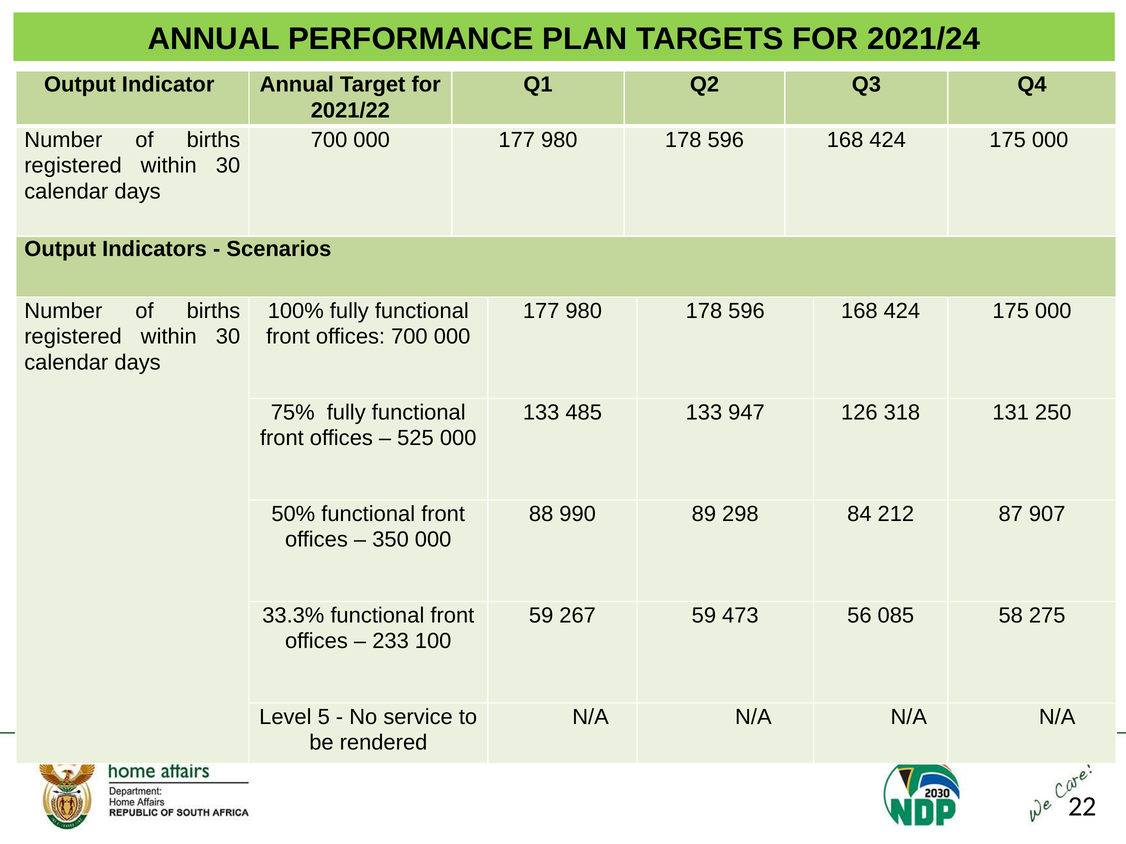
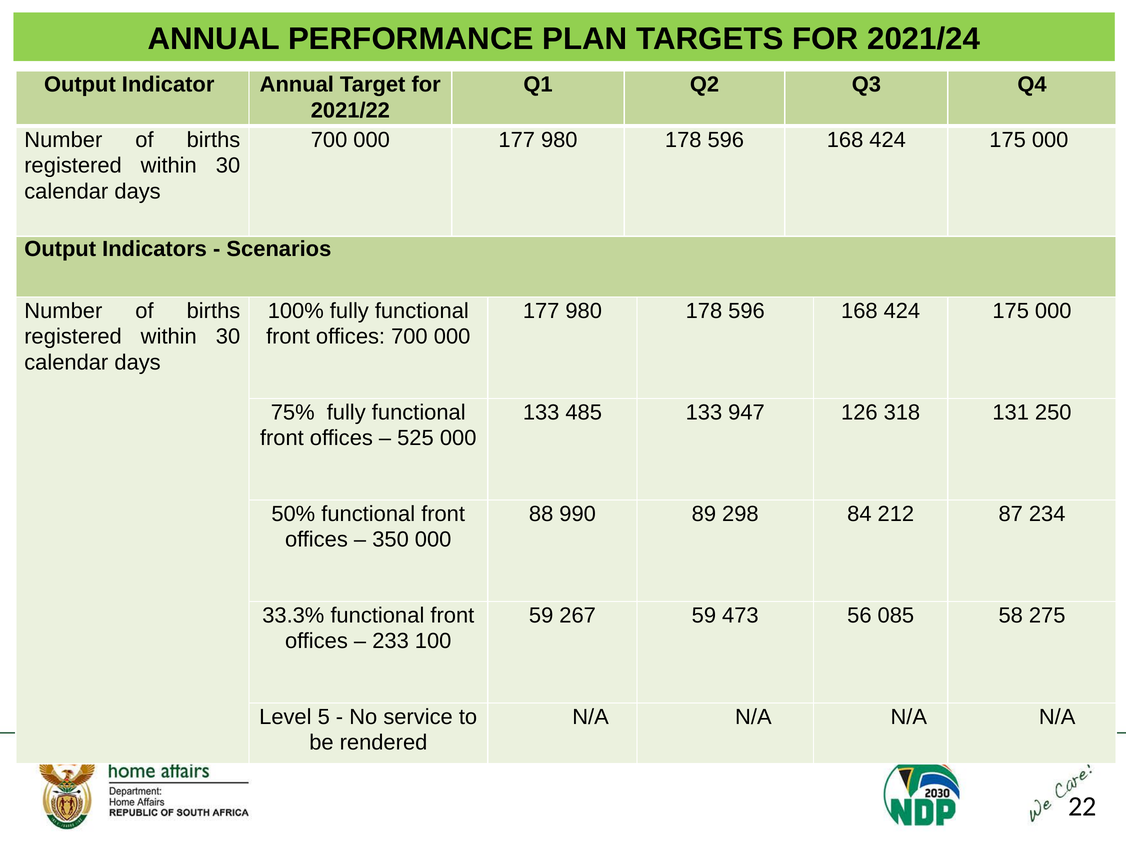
907: 907 -> 234 (1047, 514)
